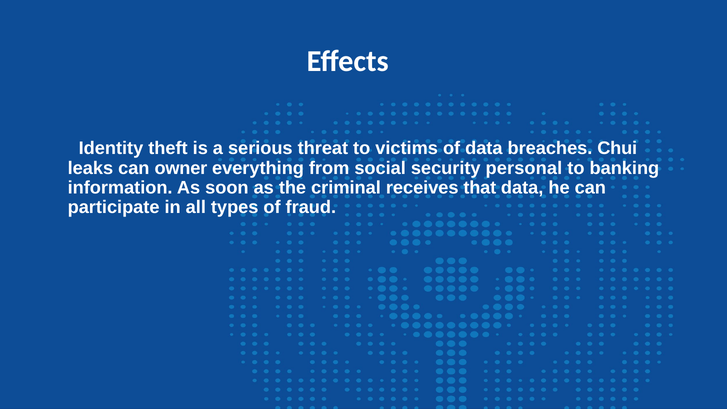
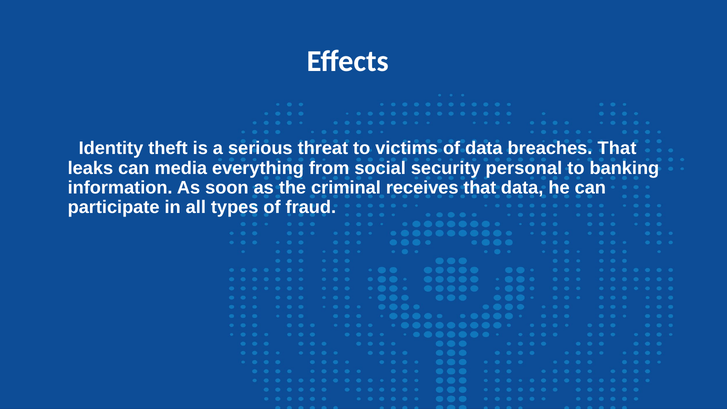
breaches Chui: Chui -> That (617, 148)
owner: owner -> media (181, 168)
